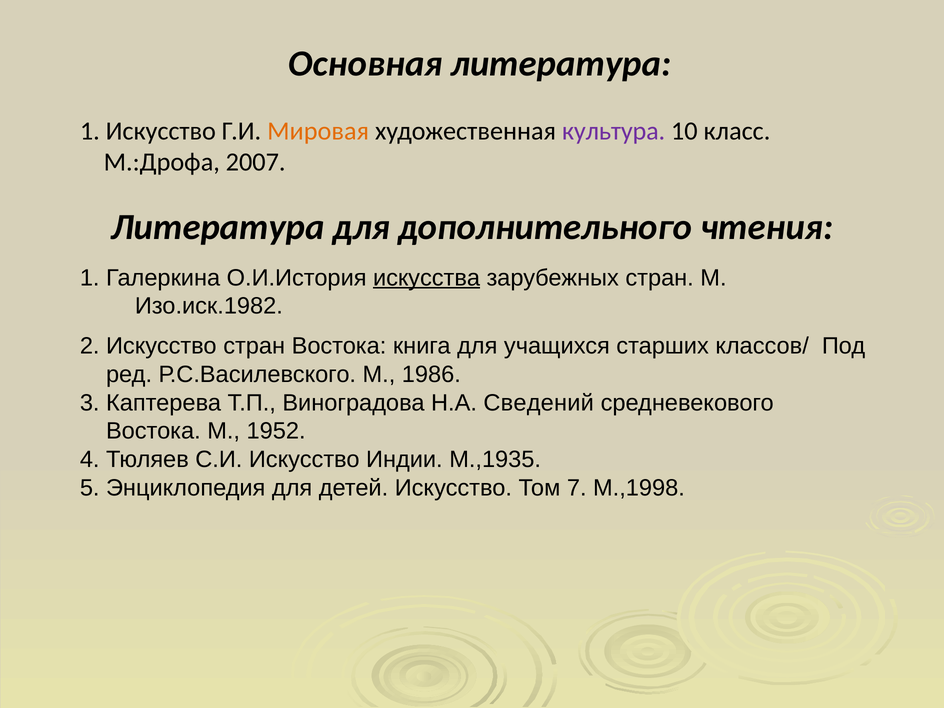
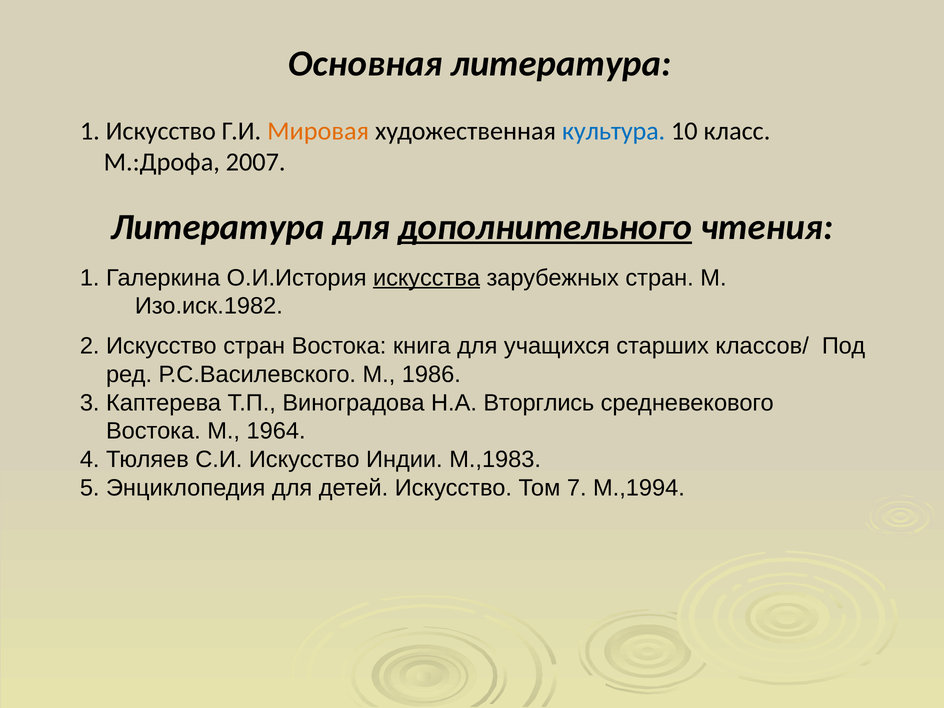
культура colour: purple -> blue (614, 131)
дополнительного underline: none -> present (545, 227)
Сведений: Сведений -> Вторглись (539, 403)
1952: 1952 -> 1964 (276, 431)
М.,1935: М.,1935 -> М.,1983 (495, 459)
М.,1998: М.,1998 -> М.,1994 (639, 488)
